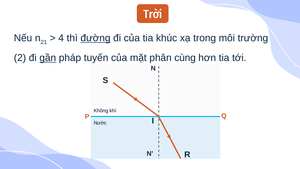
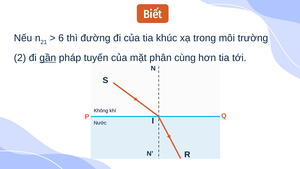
Trời: Trời -> Biết (153, 14)
4: 4 -> 6 (61, 38)
đường underline: present -> none (96, 38)
